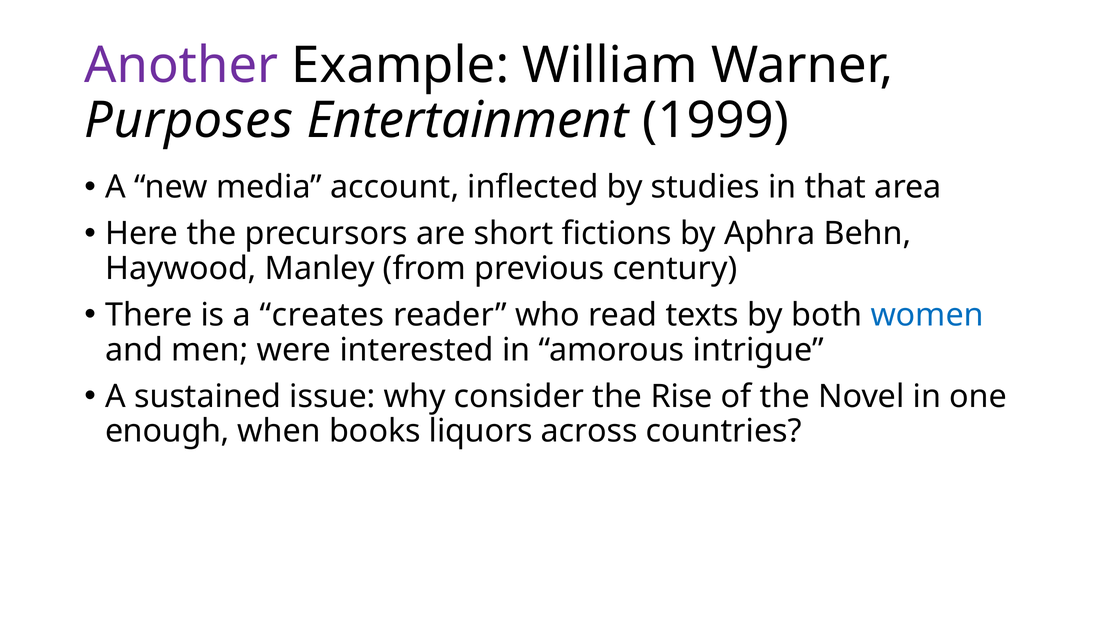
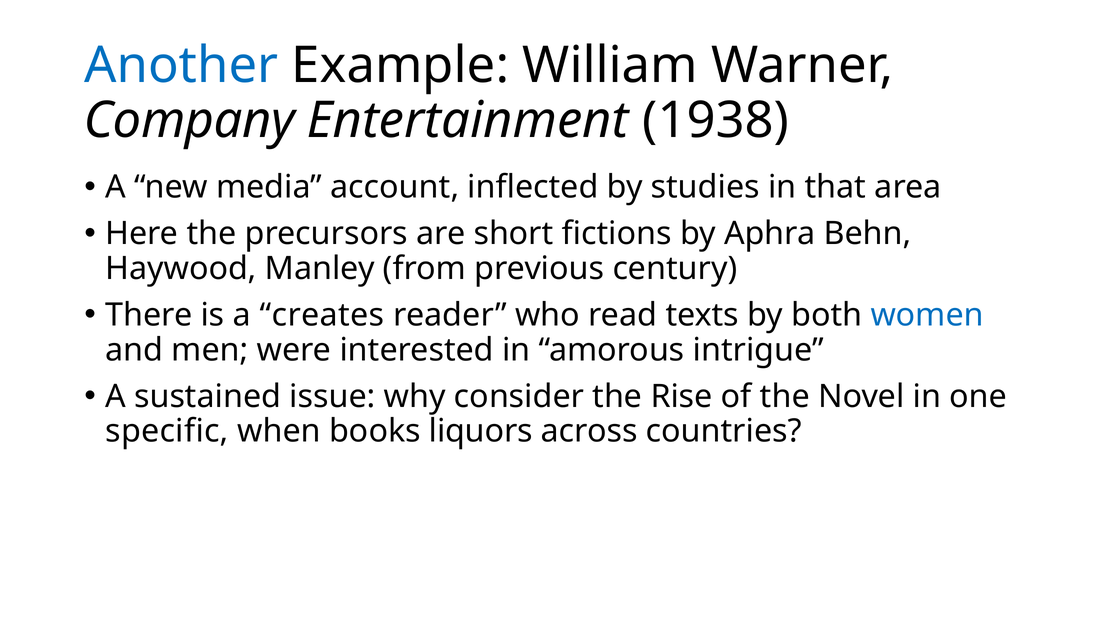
Another colour: purple -> blue (181, 66)
Purposes: Purposes -> Company (189, 120)
1999: 1999 -> 1938 (716, 120)
enough: enough -> specific (167, 431)
